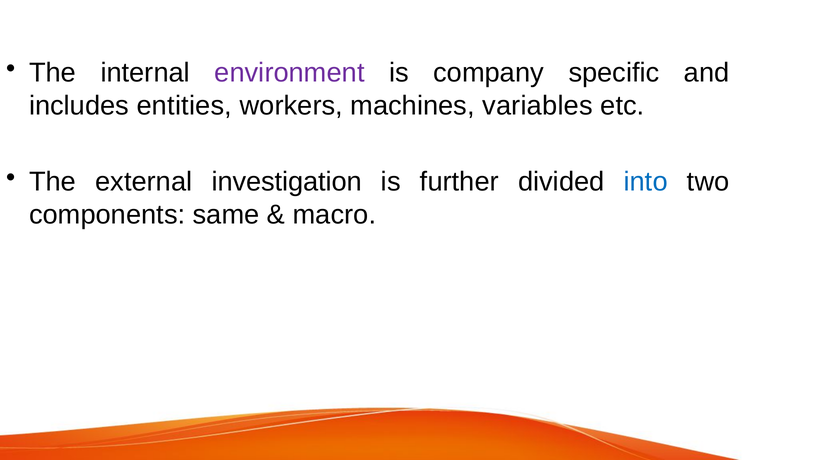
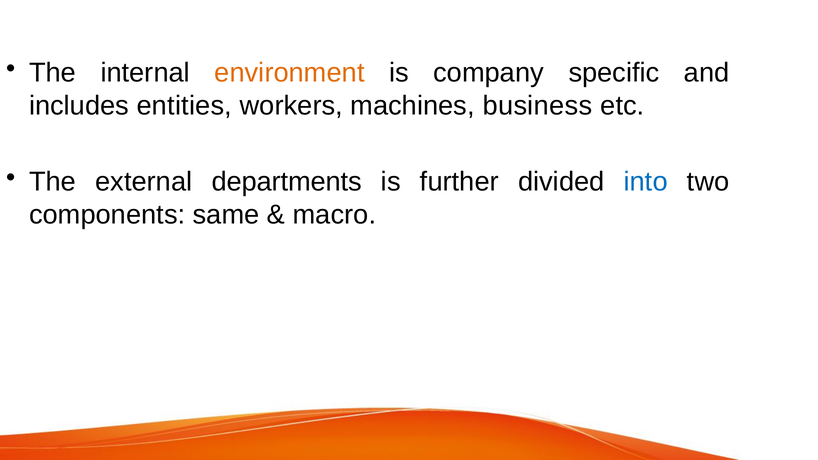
environment colour: purple -> orange (290, 73)
variables: variables -> business (537, 106)
investigation: investigation -> departments (287, 182)
